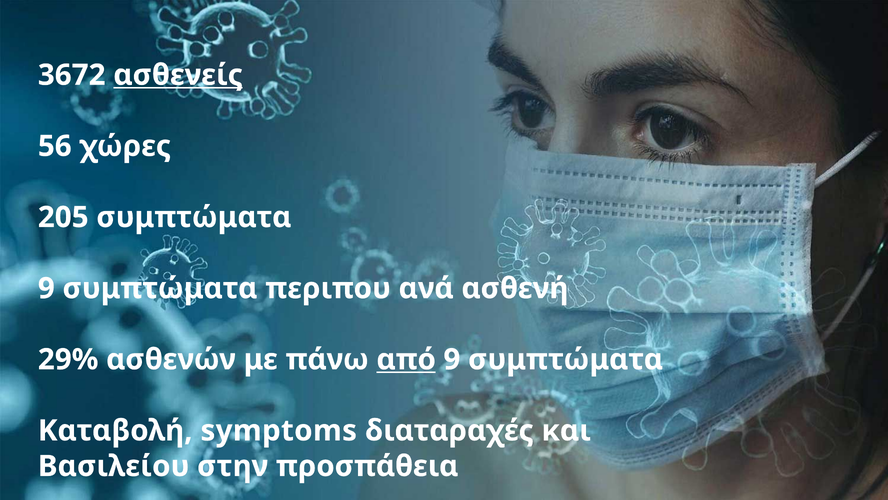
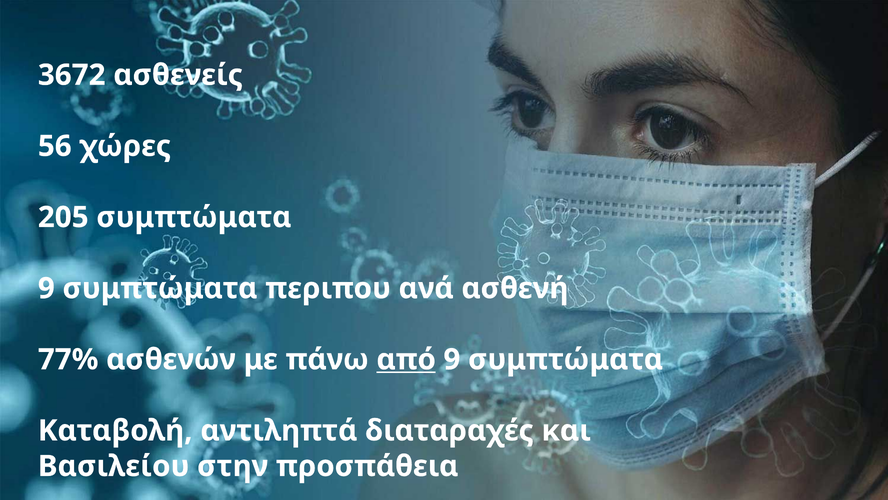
ασθενείς underline: present -> none (178, 75)
29%: 29% -> 77% (68, 359)
symptoms: symptoms -> αντιληπτά (279, 430)
